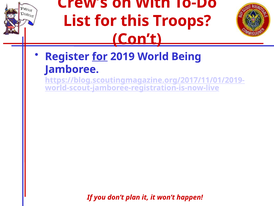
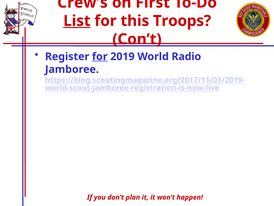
With: With -> First (153, 3)
List underline: none -> present (77, 21)
Being: Being -> Radio (186, 56)
